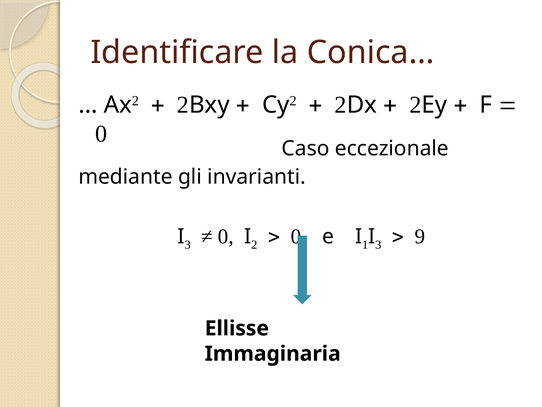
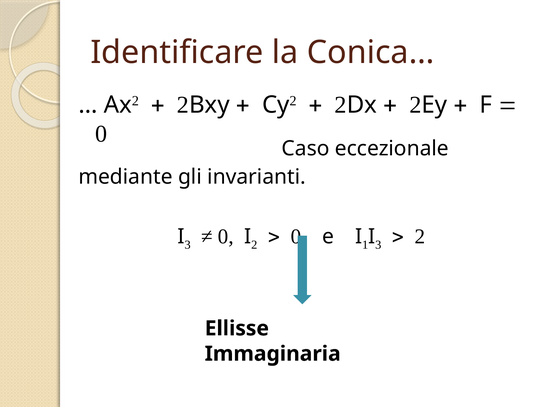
9: 9 -> 2 (420, 236)
